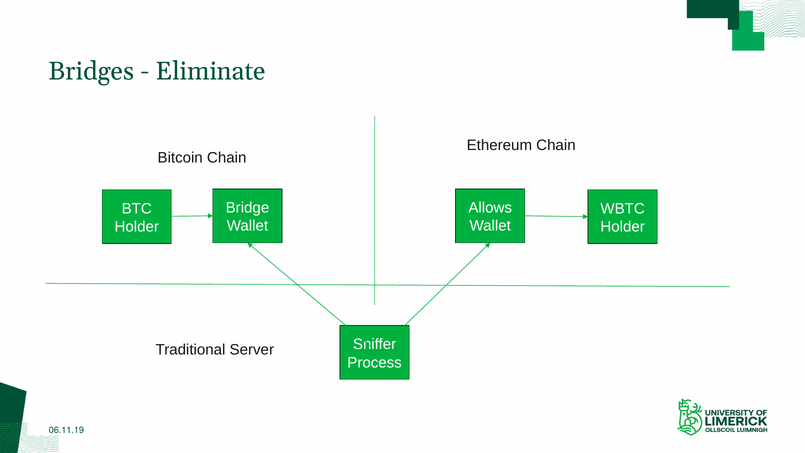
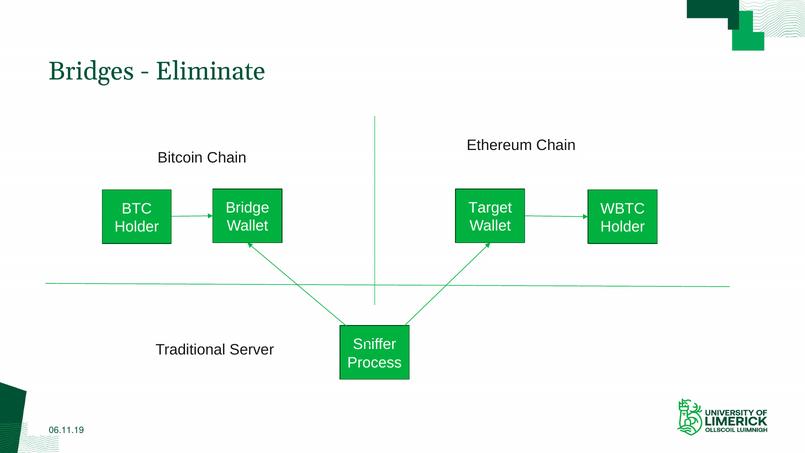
Allows: Allows -> Target (490, 208)
